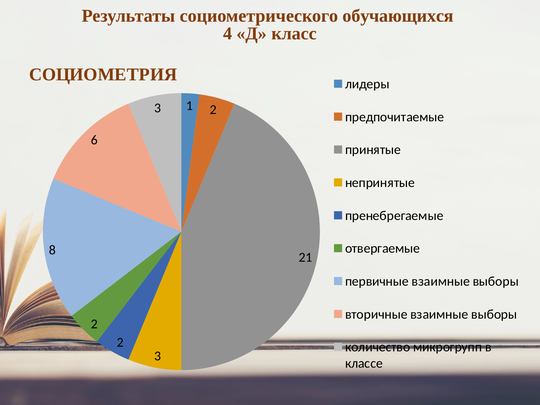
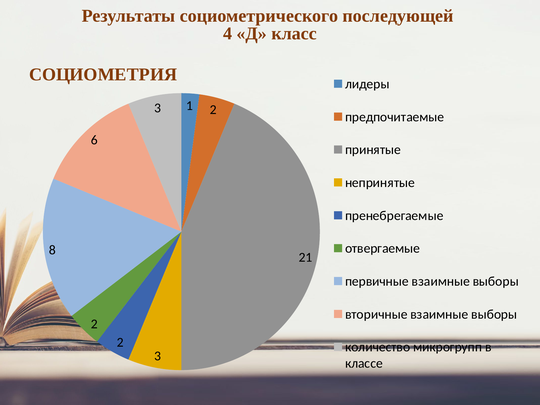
обучающихся: обучающихся -> последующей (398, 16)
